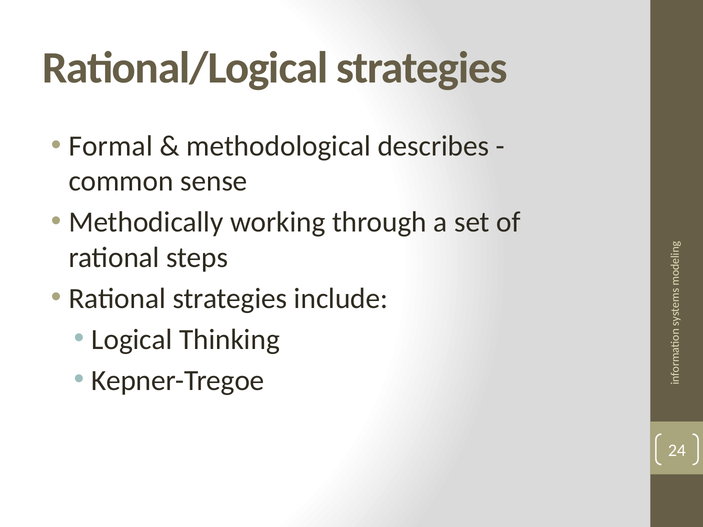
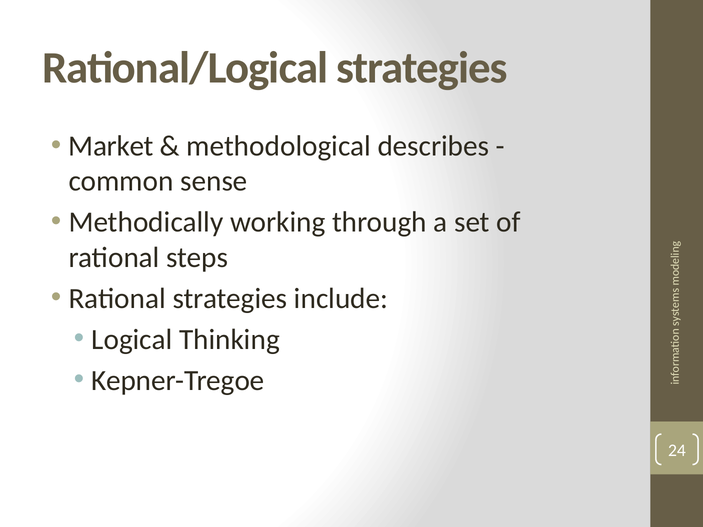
Formal: Formal -> Market (111, 146)
